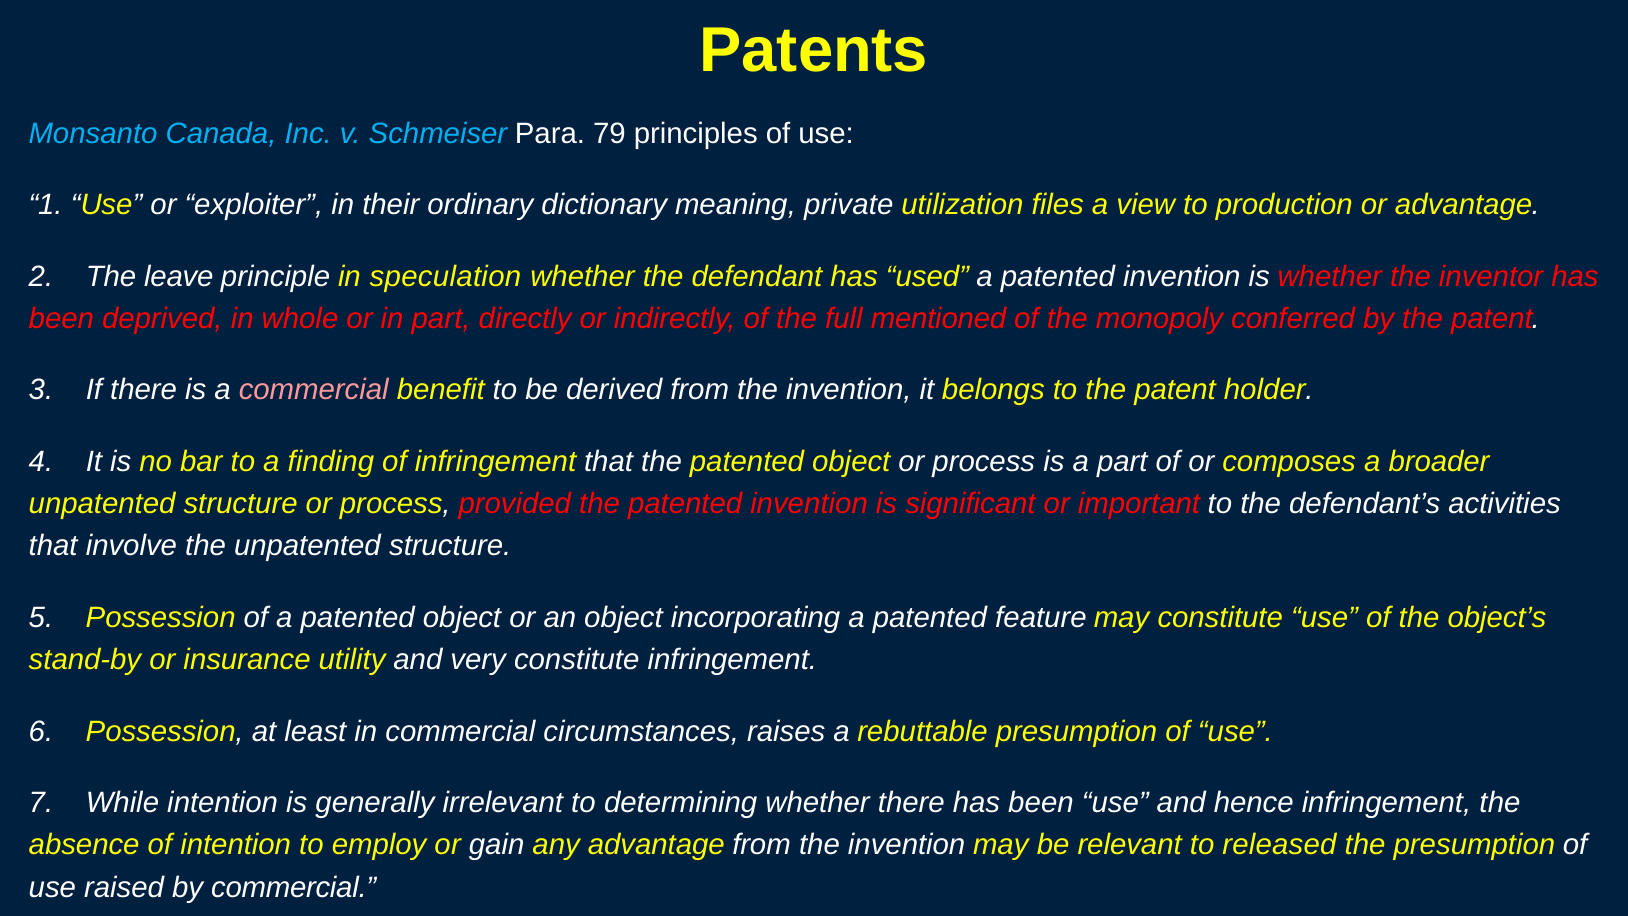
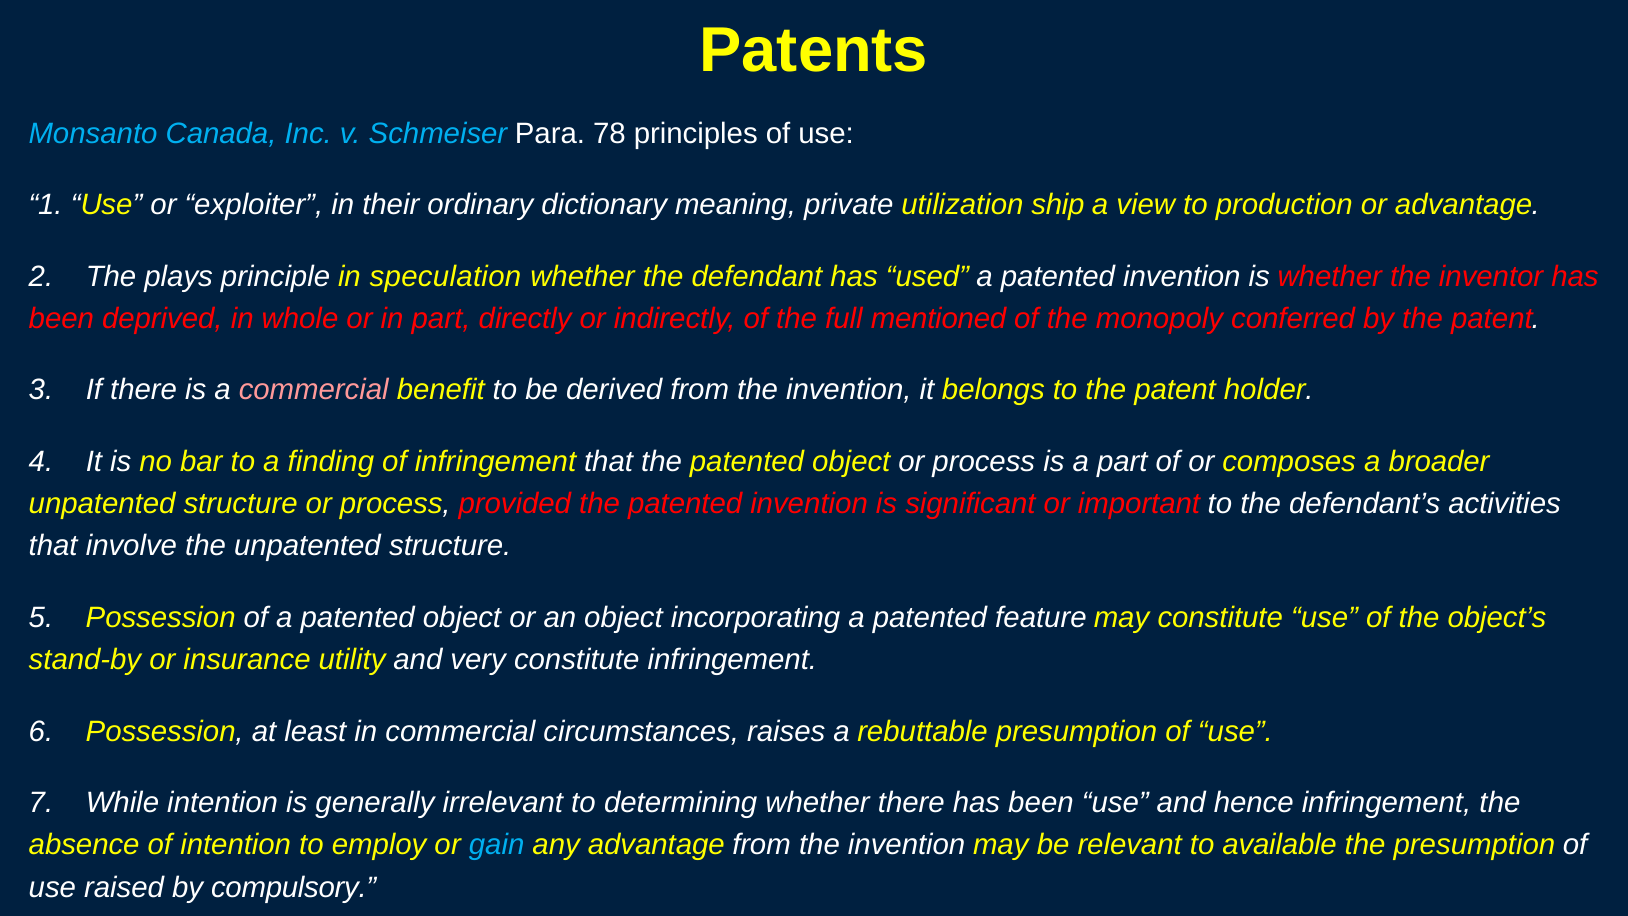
79: 79 -> 78 (609, 134)
files: files -> ship (1058, 205)
leave: leave -> plays (179, 276)
gain colour: white -> light blue (497, 845)
released: released -> available (1280, 845)
by commercial: commercial -> compulsory (294, 887)
